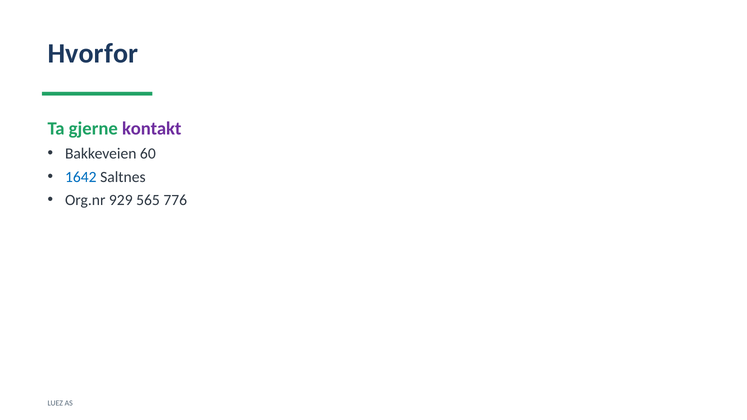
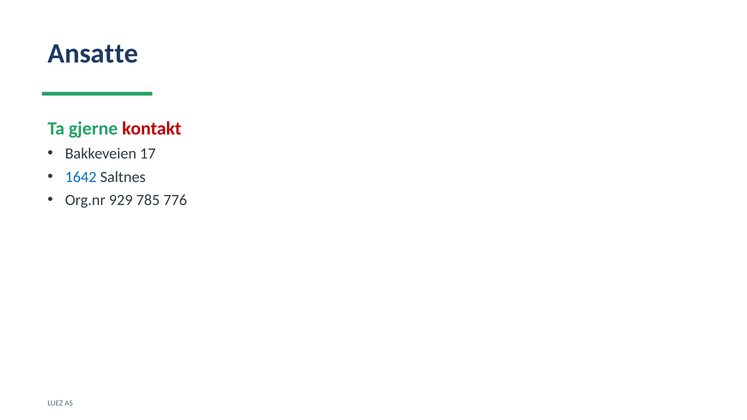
Hvorfor: Hvorfor -> Ansatte (93, 53)
kontakt colour: purple -> red (152, 129)
60: 60 -> 17 (148, 154)
565: 565 -> 785 (148, 200)
